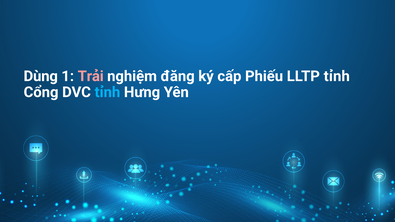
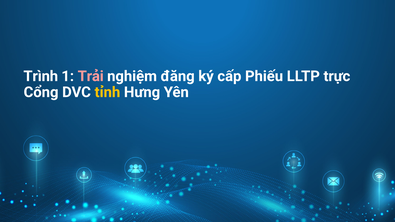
Dùng: Dùng -> Trình (41, 76)
LLTP tỉnh: tỉnh -> trực (337, 76)
tỉnh colour: light blue -> yellow (107, 92)
